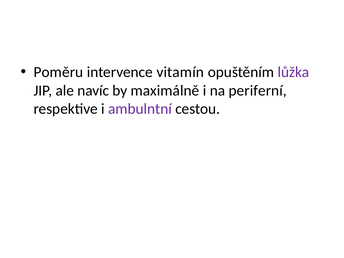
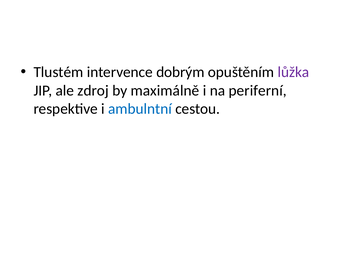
Poměru: Poměru -> Tlustém (58, 72)
vitamín: vitamín -> dobrým (180, 72)
navíc: navíc -> zdroj (93, 91)
ambulntní colour: purple -> blue (140, 109)
